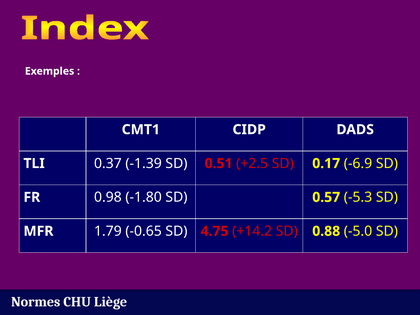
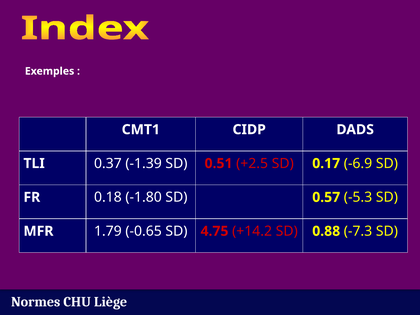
0.98: 0.98 -> 0.18 (108, 197)
-5.0: -5.0 -> -7.3 (358, 231)
